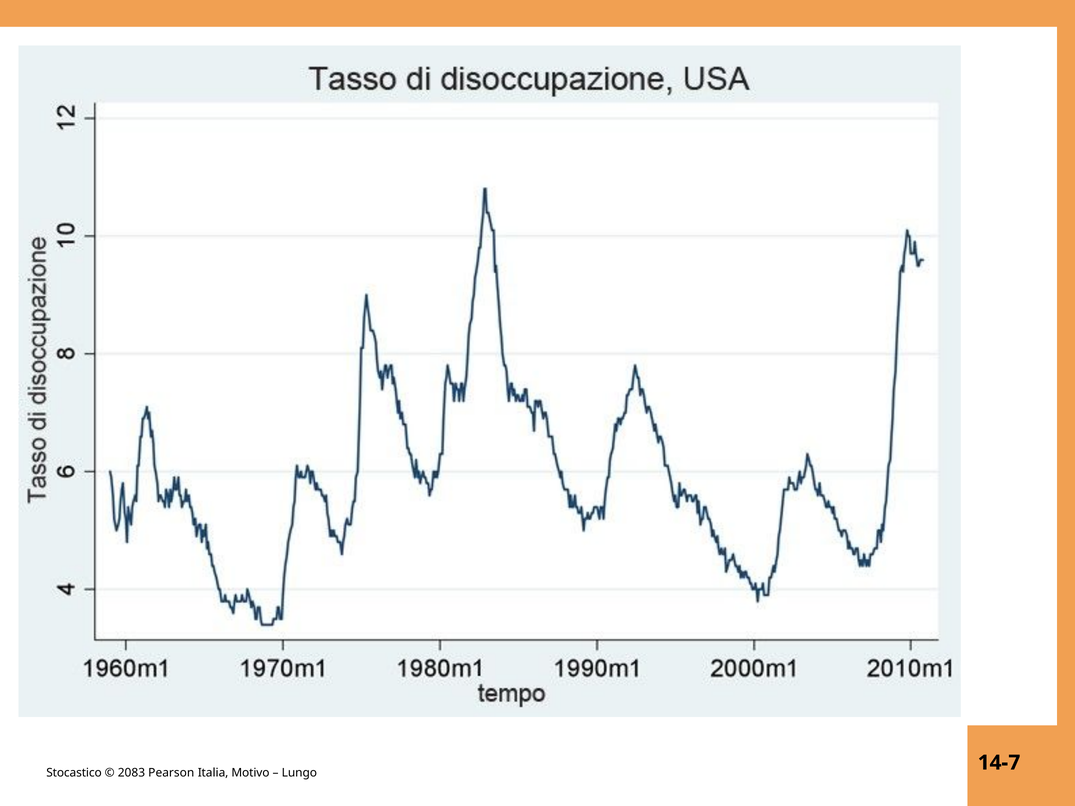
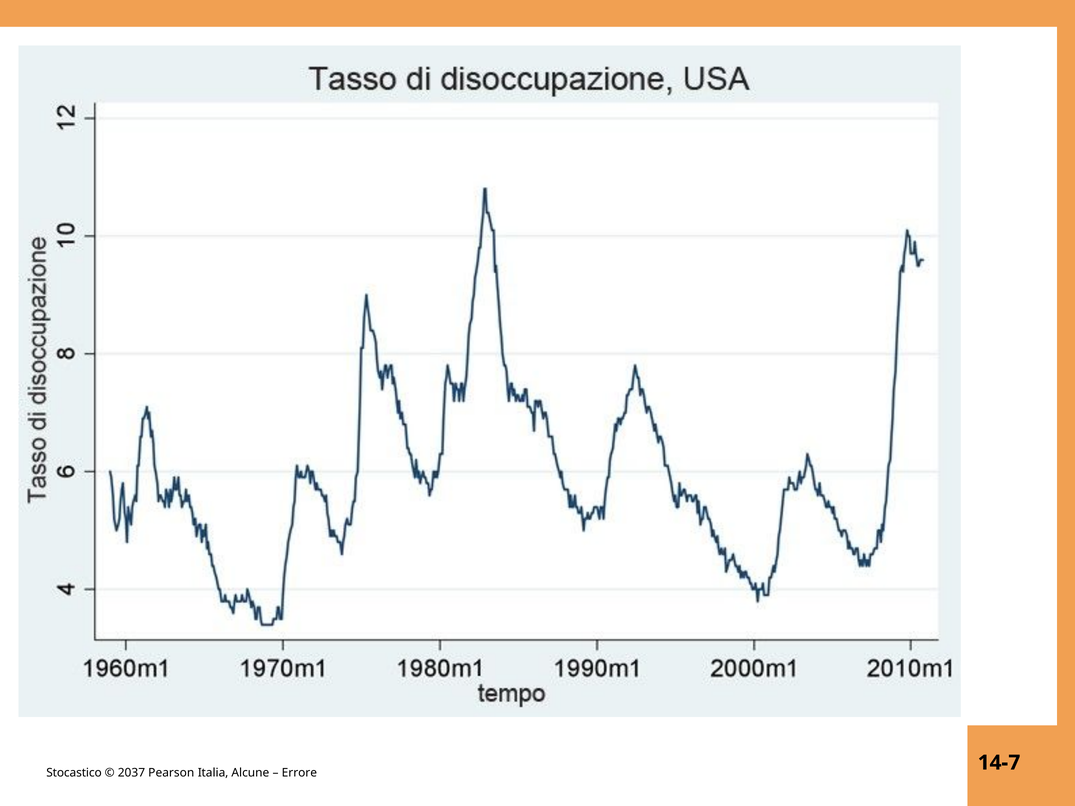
2083: 2083 -> 2037 (131, 773)
Motivo: Motivo -> Alcune (250, 773)
Lungo: Lungo -> Errore (299, 773)
